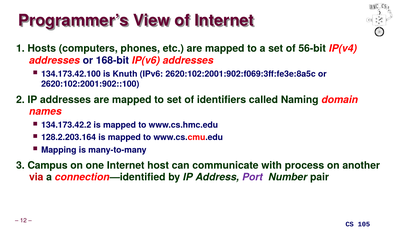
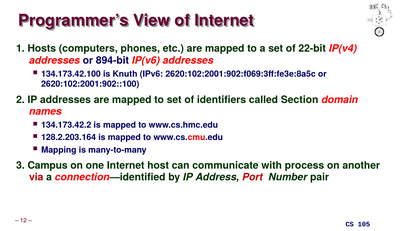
56-bit: 56-bit -> 22-bit (312, 49)
168-bit: 168-bit -> 894-bit (112, 60)
Naming: Naming -> Section (300, 100)
Port colour: purple -> red (252, 177)
